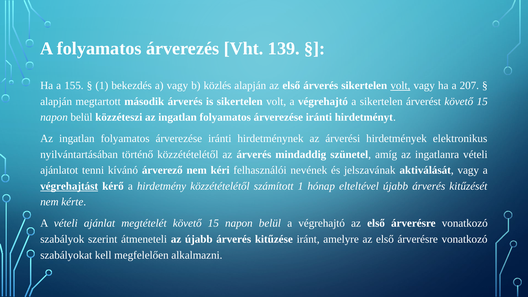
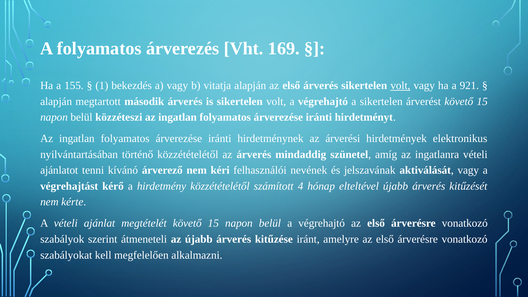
139: 139 -> 169 (284, 48)
közlés: közlés -> vitatja (217, 86)
207: 207 -> 921 (469, 86)
végrehajtást underline: present -> none (69, 186)
számított 1: 1 -> 4 (301, 186)
